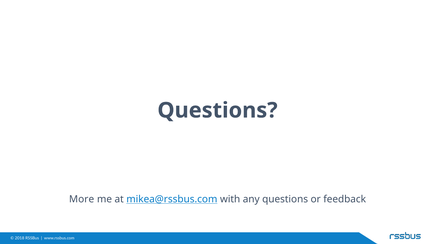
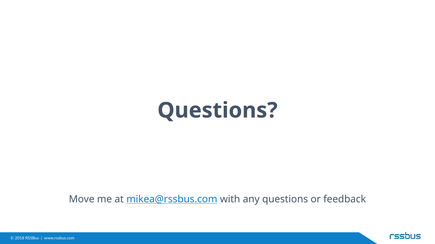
More: More -> Move (82, 200)
